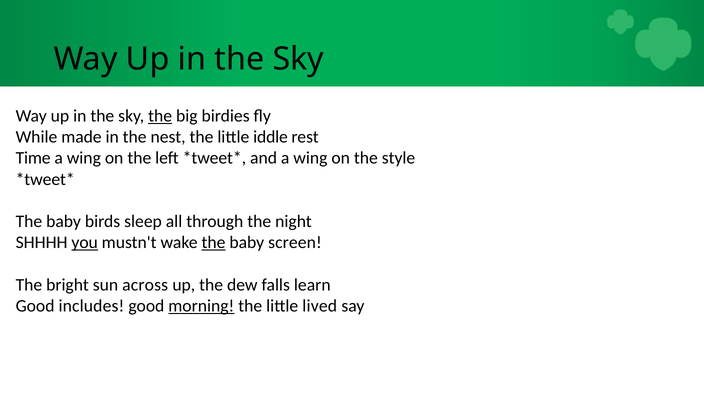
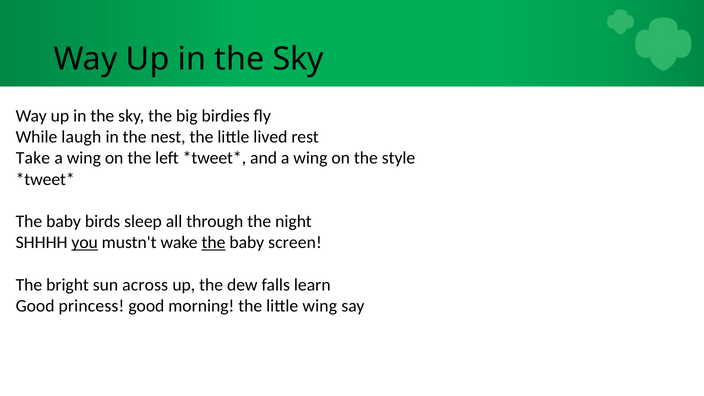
the underline: present -> none (160, 116)
made: made -> laugh (81, 137)
iddle: iddle -> lived (270, 137)
Time: Time -> Take (33, 158)
includes: includes -> princess (91, 306)
morning underline: present -> none (201, 306)
little lived: lived -> wing (320, 306)
